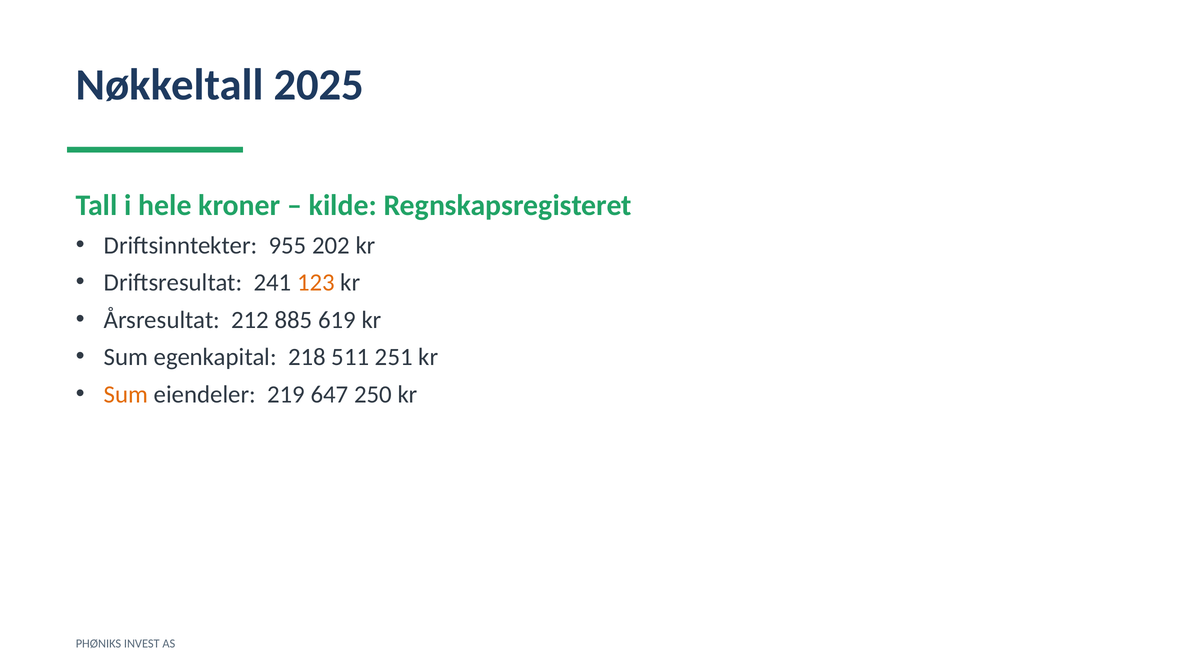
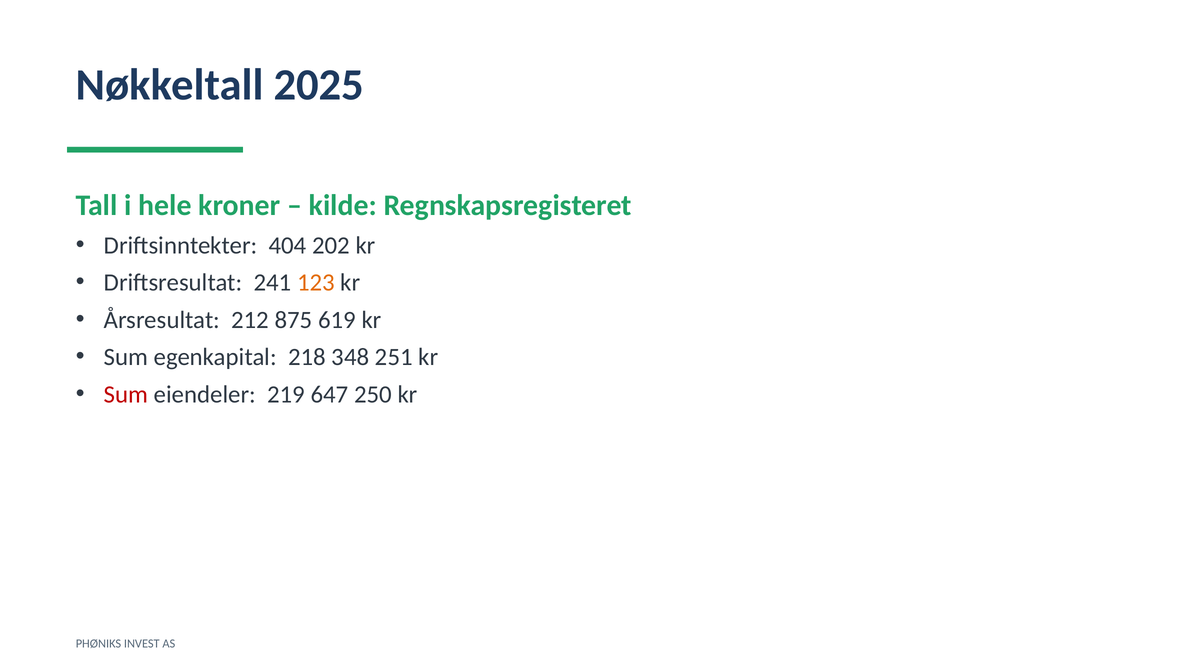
955: 955 -> 404 (287, 245)
885: 885 -> 875 (294, 320)
511: 511 -> 348 (350, 357)
Sum colour: orange -> red (126, 394)
